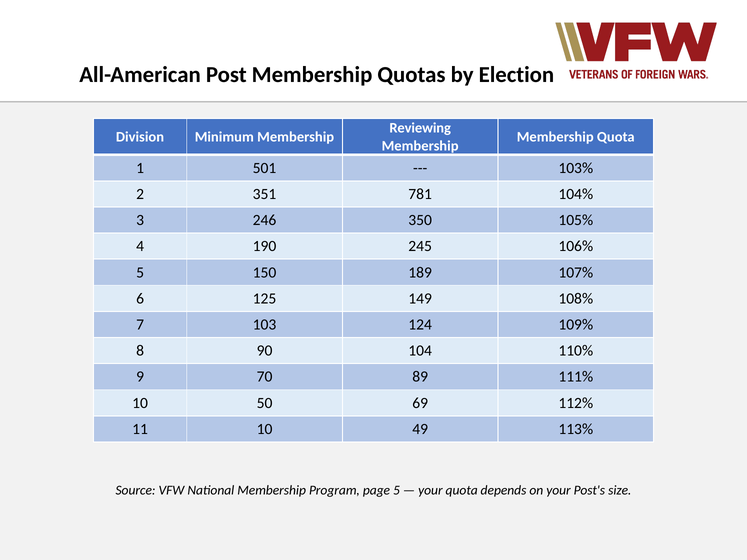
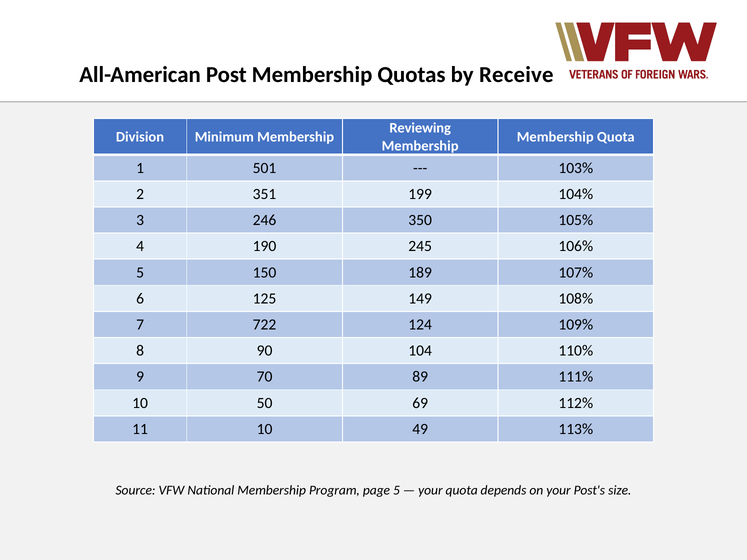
Election: Election -> Receive (516, 75)
781: 781 -> 199 (420, 194)
103: 103 -> 722 (265, 325)
